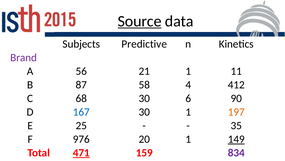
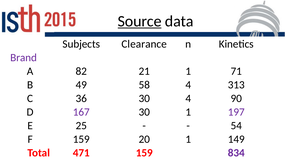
Predictive: Predictive -> Clearance (144, 44)
56: 56 -> 82 (81, 71)
11: 11 -> 71 (236, 71)
87: 87 -> 49 (81, 84)
412: 412 -> 313 (236, 84)
68: 68 -> 36 (81, 98)
30 6: 6 -> 4 (188, 98)
167 colour: blue -> purple (81, 112)
197 colour: orange -> purple (236, 112)
35: 35 -> 54 (236, 125)
F 976: 976 -> 159 (81, 139)
149 underline: present -> none (236, 139)
471 underline: present -> none (81, 152)
